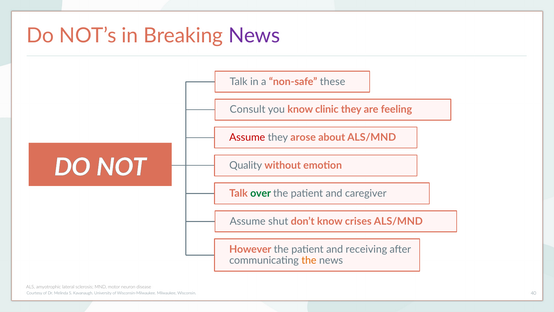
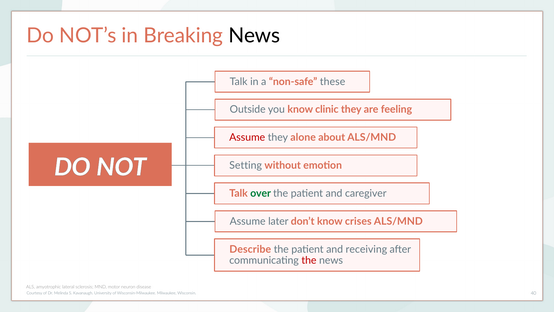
News colour: purple -> black (254, 36)
Consult: Consult -> Outside (248, 109)
arose: arose -> alone (303, 137)
Quality: Quality -> Setting (246, 165)
shut: shut -> later (278, 221)
However: However -> Describe (250, 249)
the colour: orange -> red (309, 260)
